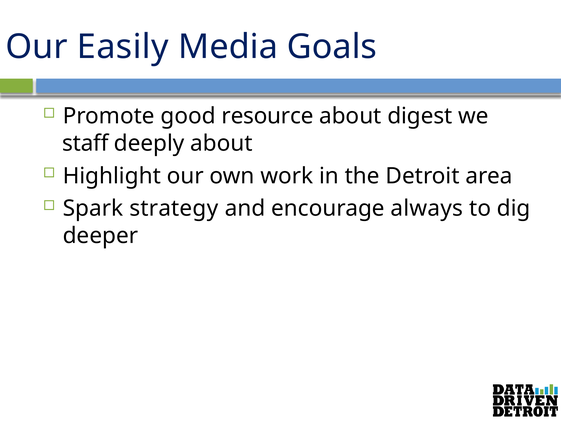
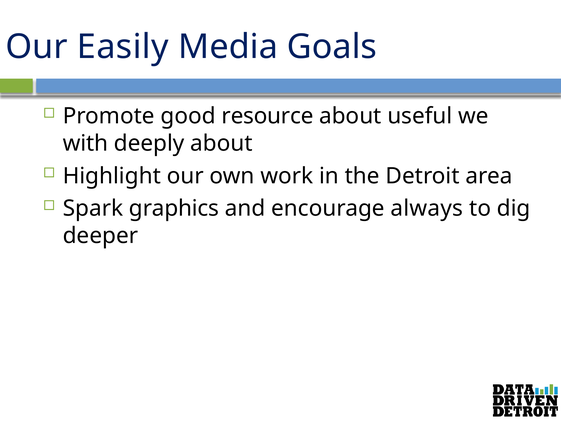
digest: digest -> useful (420, 116)
staff: staff -> with (85, 143)
strategy: strategy -> graphics (174, 208)
